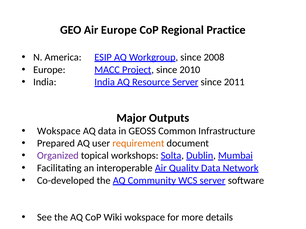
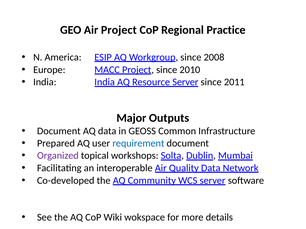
Air Europe: Europe -> Project (119, 30)
Wokspace: Wokspace -> Document (59, 131)
requirement colour: orange -> blue (138, 144)
